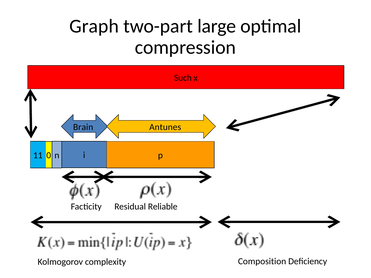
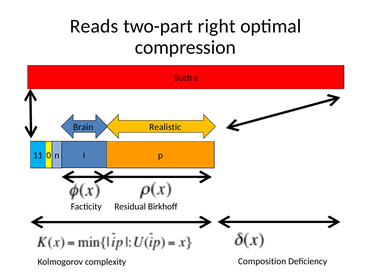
Graph: Graph -> Reads (94, 26)
large: large -> right (217, 26)
Antunes: Antunes -> Realistic (165, 127)
Reliable: Reliable -> Birkhoff (163, 207)
